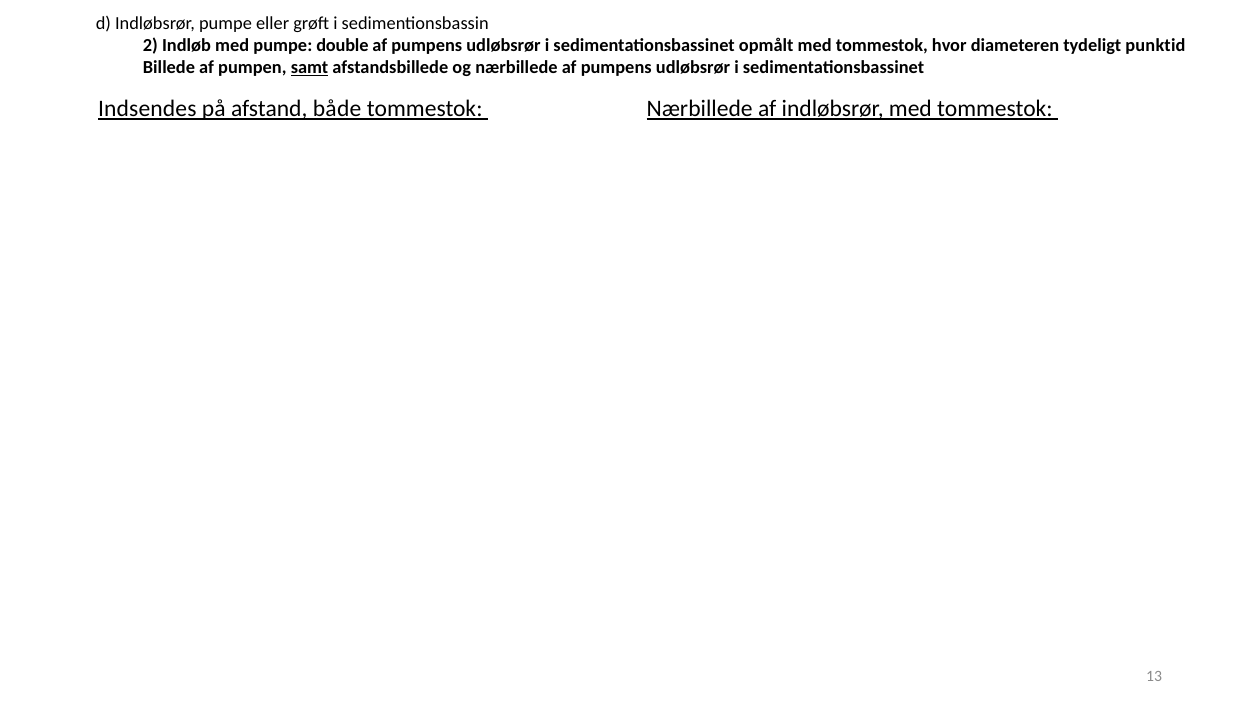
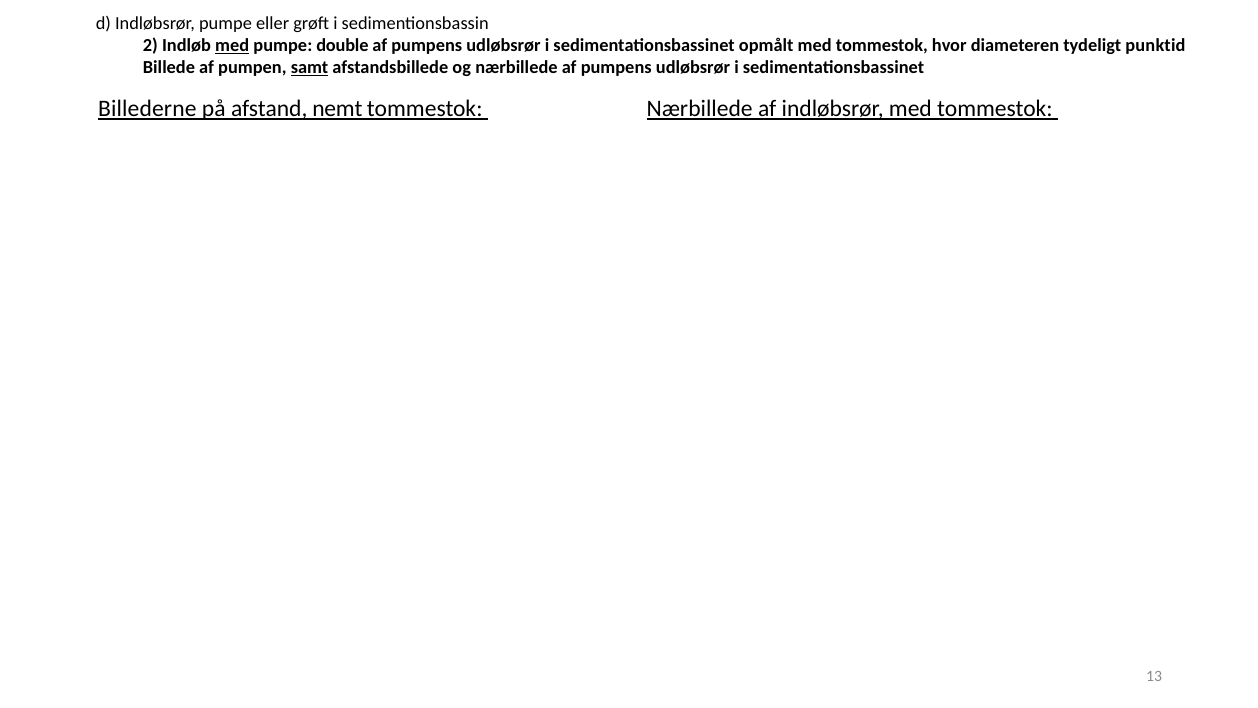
med underline: none -> present (232, 45)
Indsendes: Indsendes -> Billederne (147, 108)
både: både -> nemt (337, 108)
